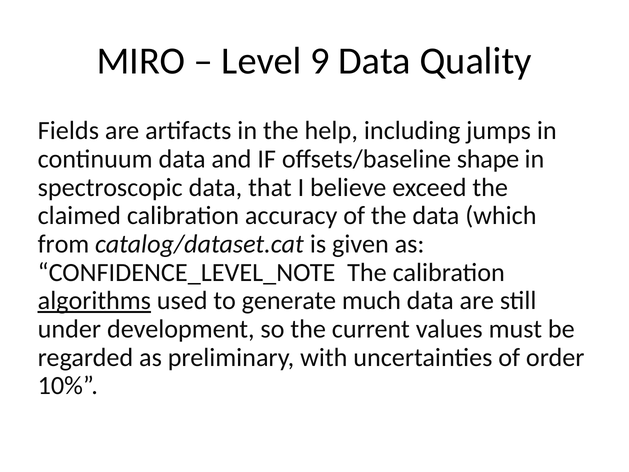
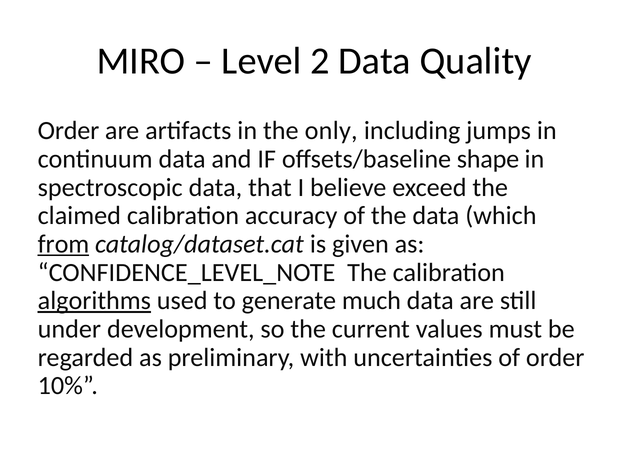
9: 9 -> 2 (320, 61)
Fields: Fields -> Order (68, 131)
help: help -> only (331, 131)
from underline: none -> present (63, 244)
